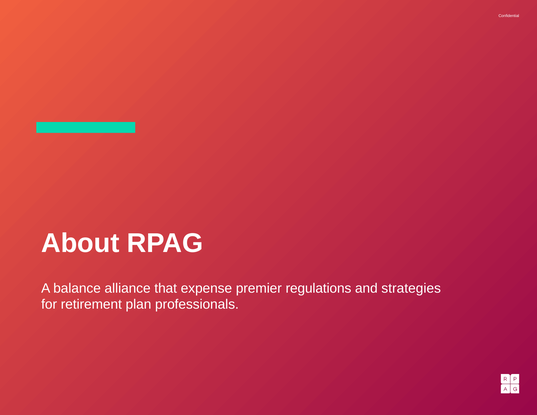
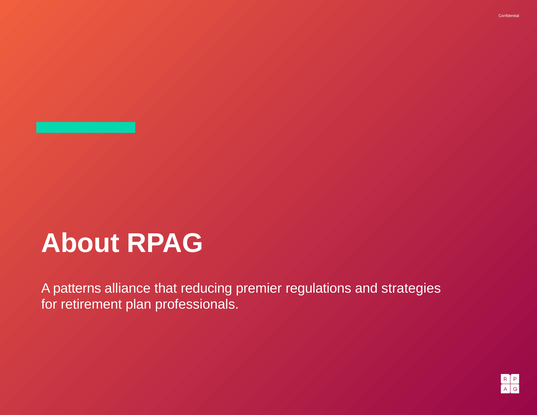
balance: balance -> patterns (77, 288)
expense: expense -> reducing (206, 288)
